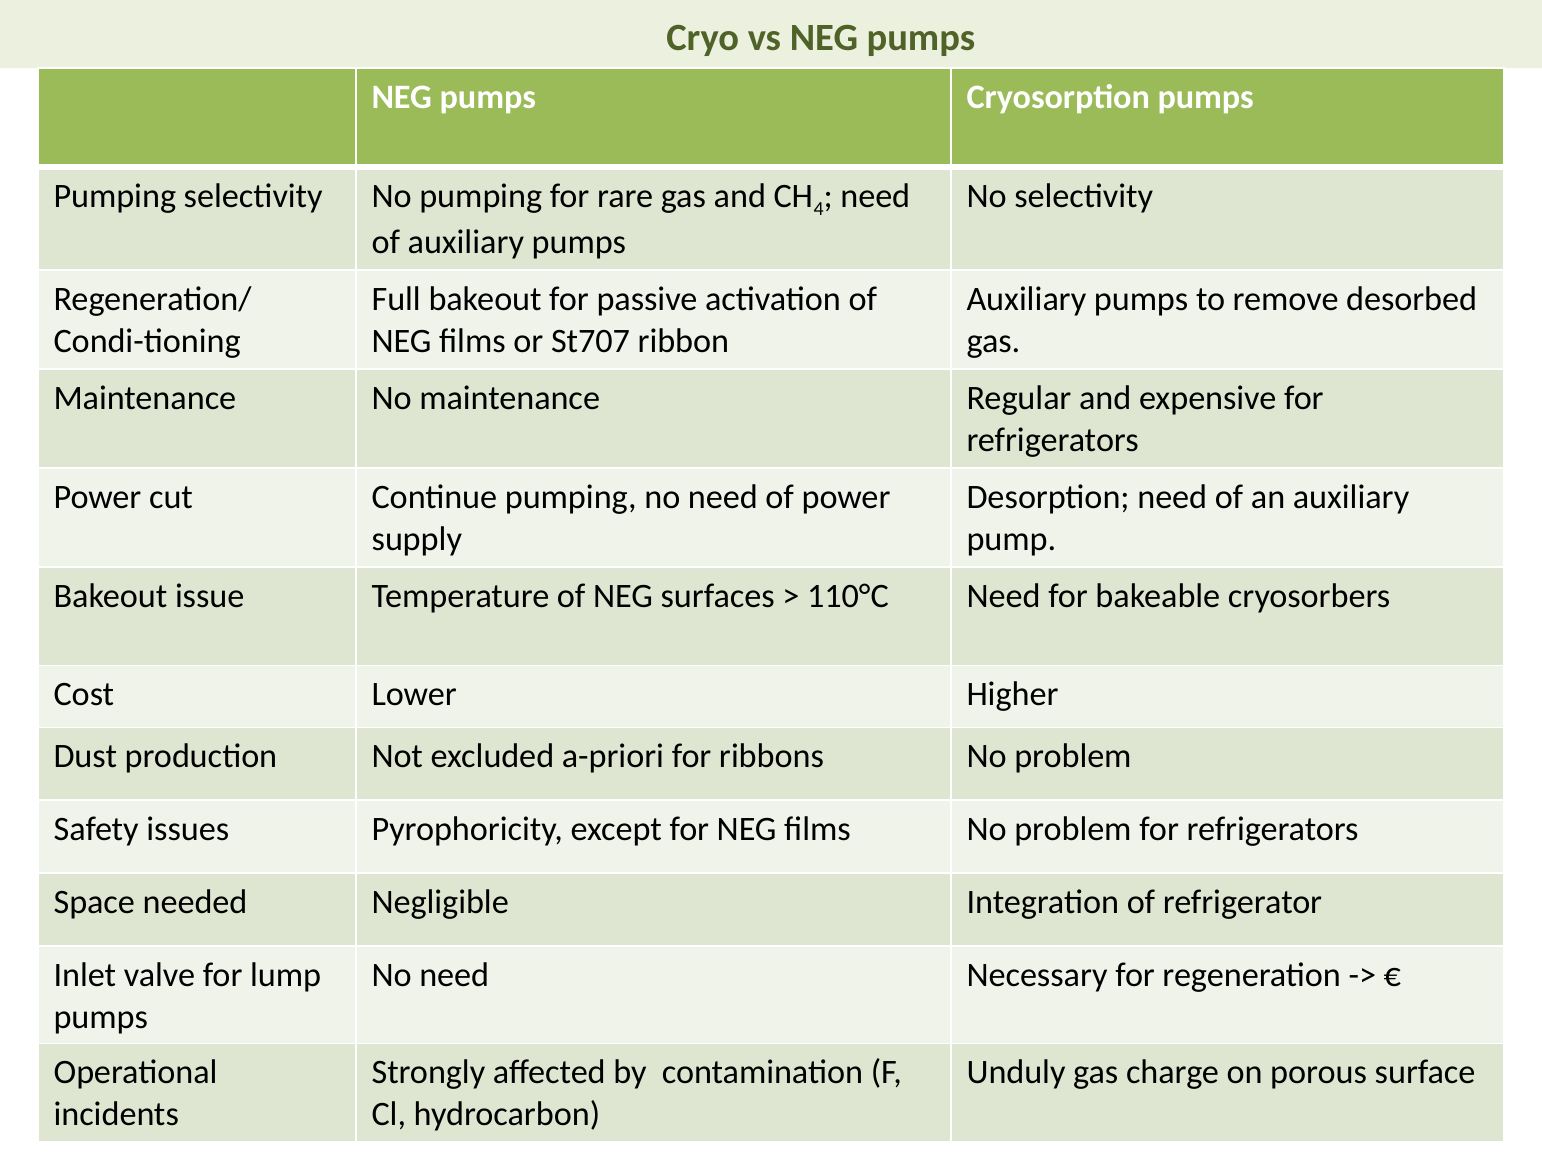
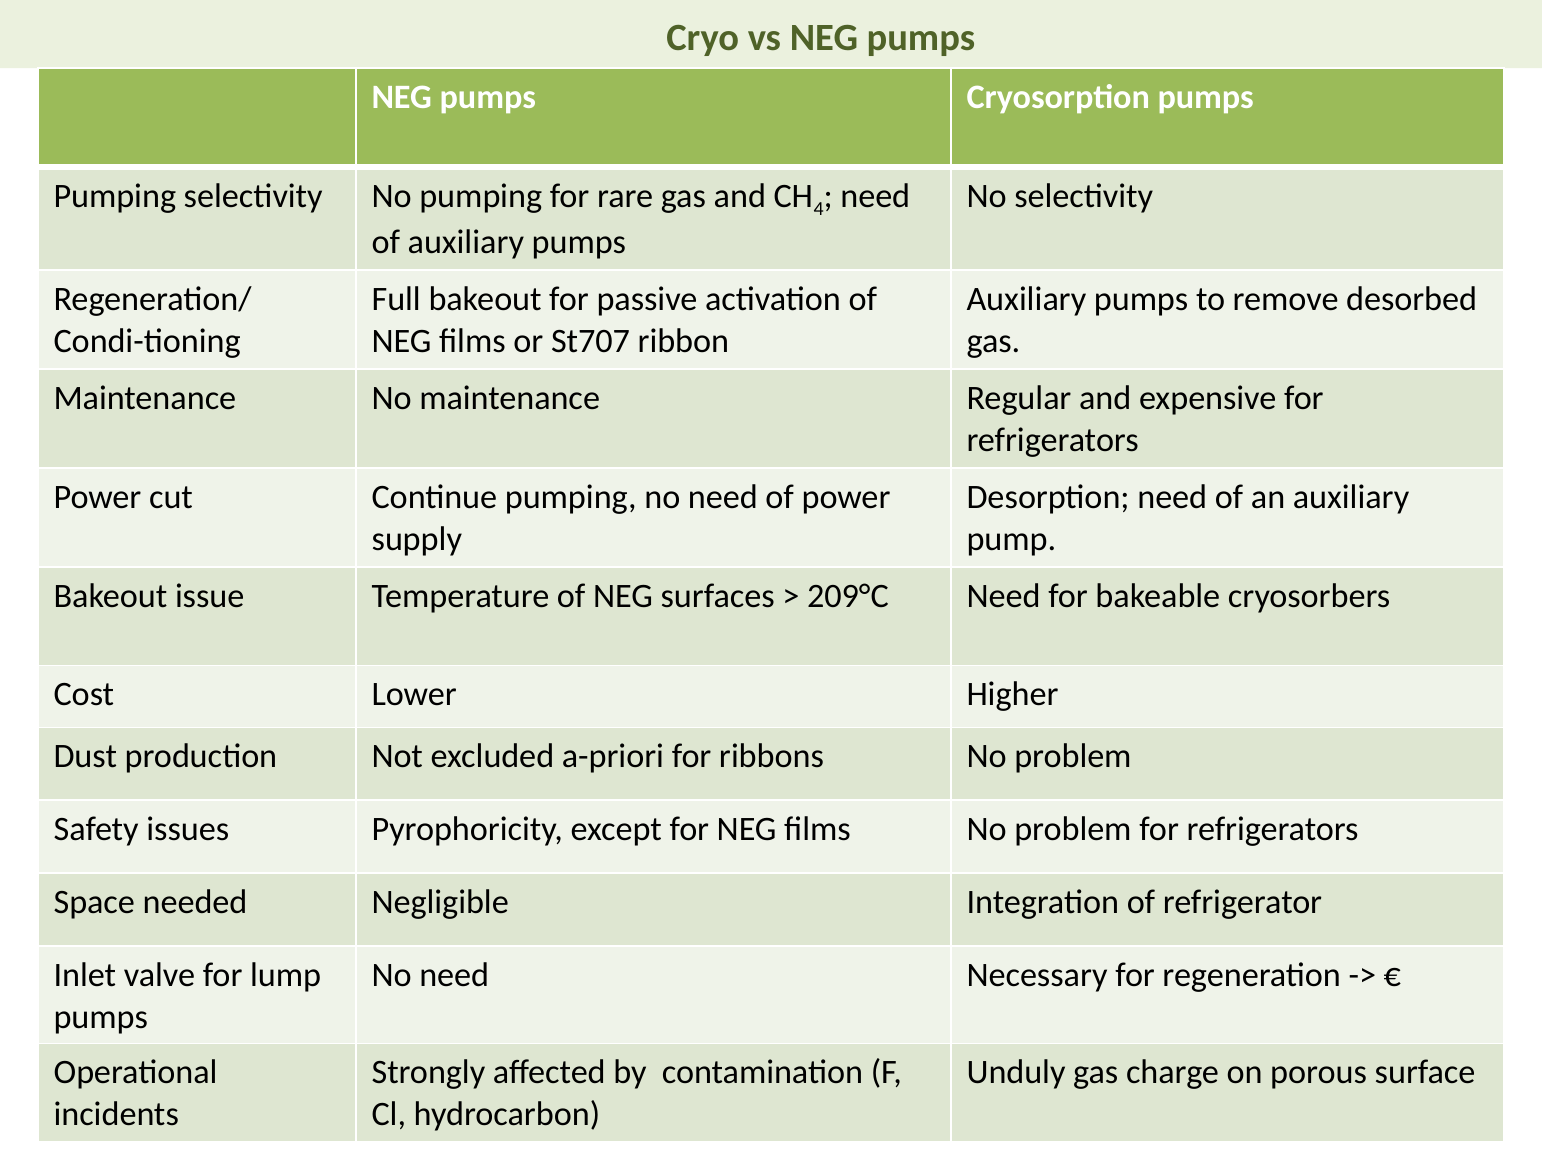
110°C: 110°C -> 209°C (848, 596)
